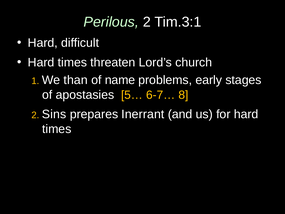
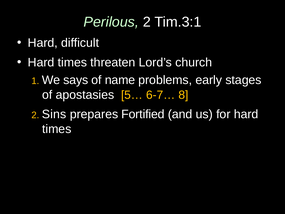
than: than -> says (76, 80)
Inerrant: Inerrant -> Fortified (143, 114)
